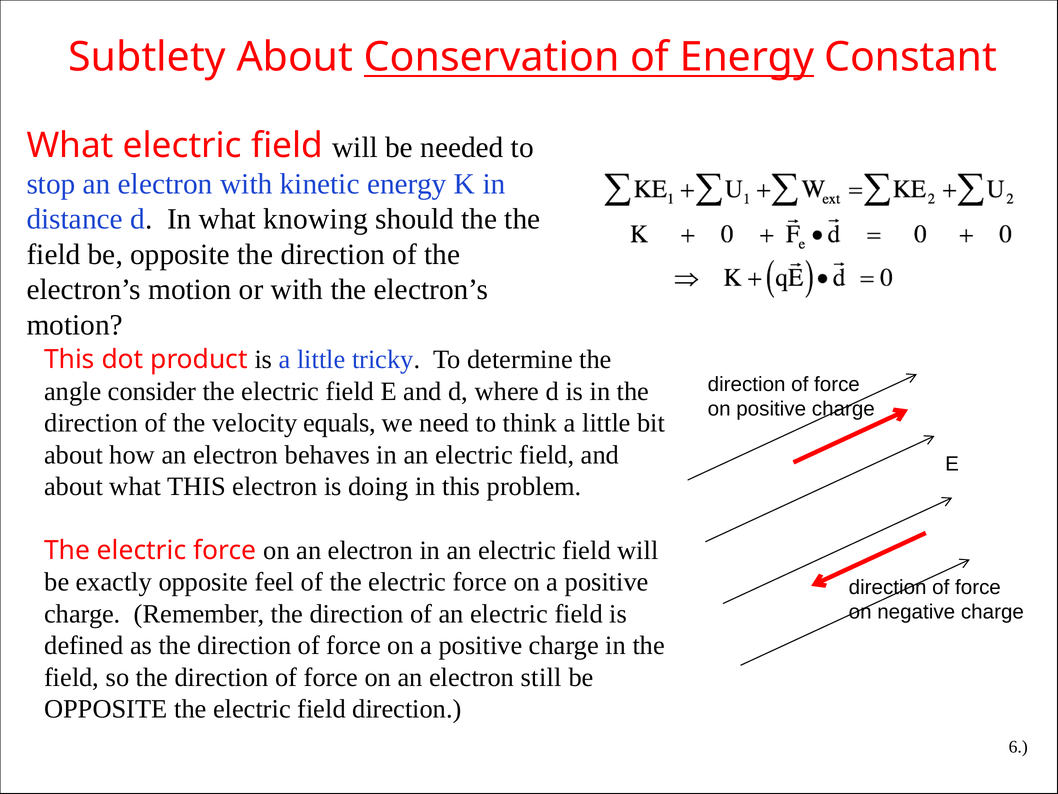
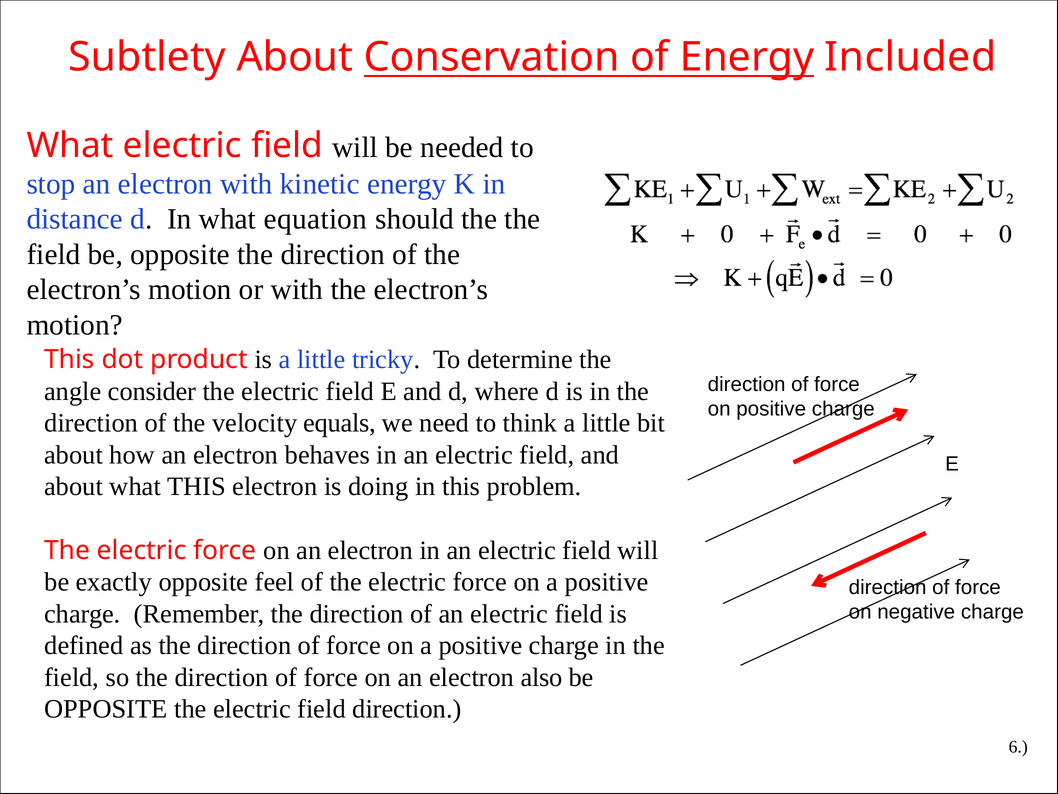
Constant: Constant -> Included (910, 57)
knowing: knowing -> equation (316, 219)
still: still -> also (541, 677)
